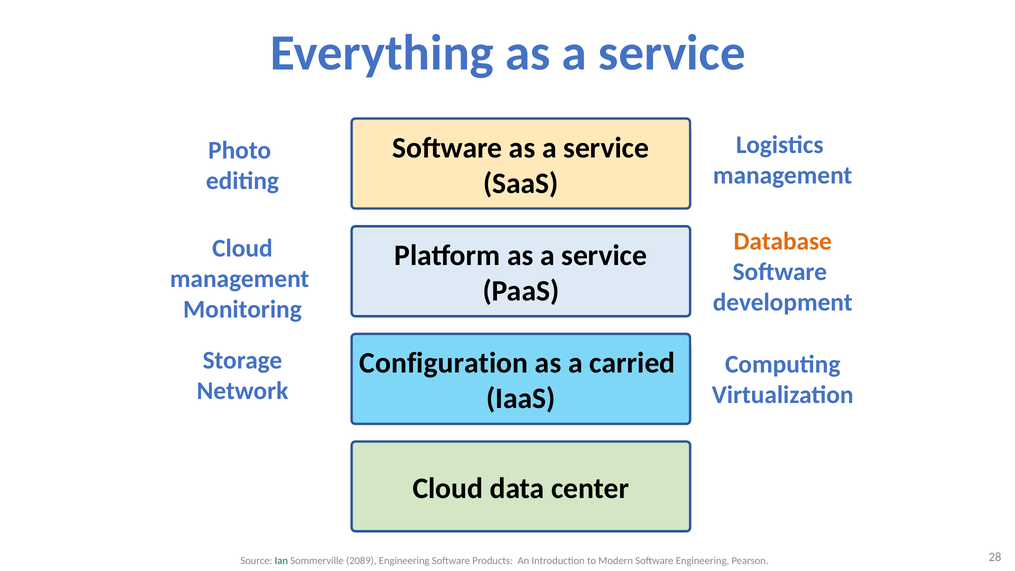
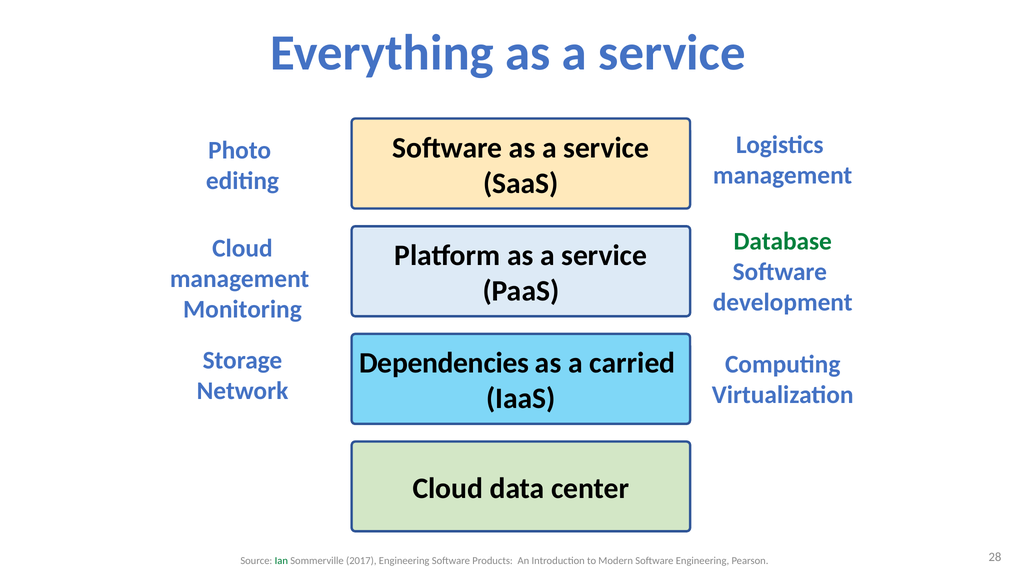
Database colour: orange -> green (783, 241)
Configuration: Configuration -> Dependencies (444, 363)
2089: 2089 -> 2017 (361, 561)
